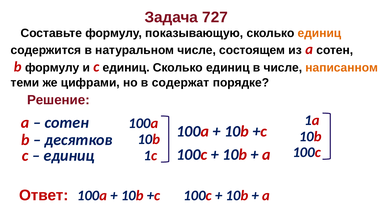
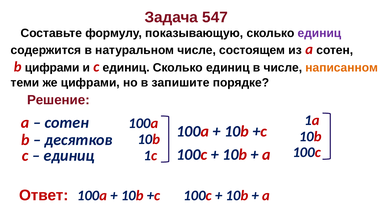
727: 727 -> 547 (215, 17)
единиц colour: orange -> purple (320, 33)
b формулу: формулу -> цифрами (52, 68)
содержат: содержат -> запишите (181, 83)
